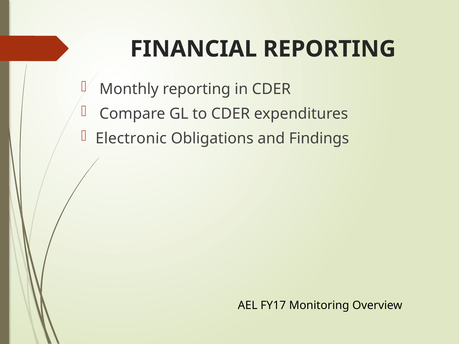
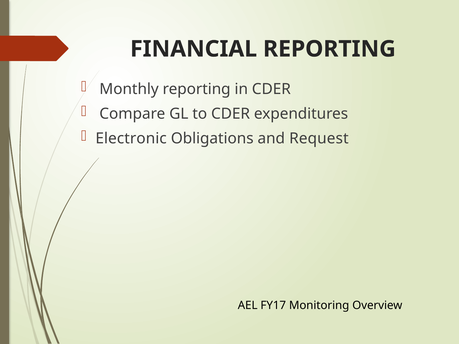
Findings: Findings -> Request (319, 139)
